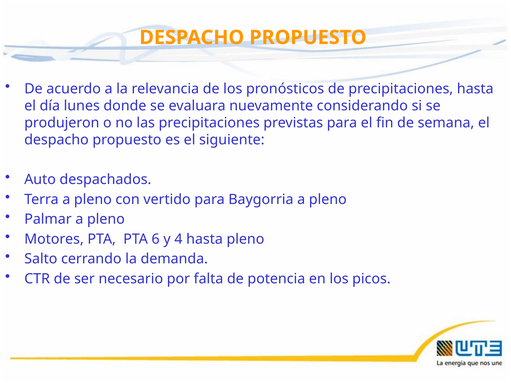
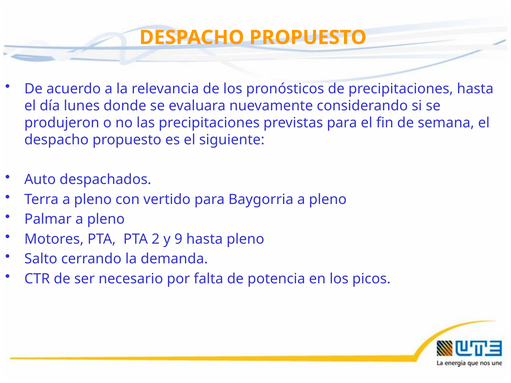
6: 6 -> 2 (156, 239)
4: 4 -> 9 (178, 239)
